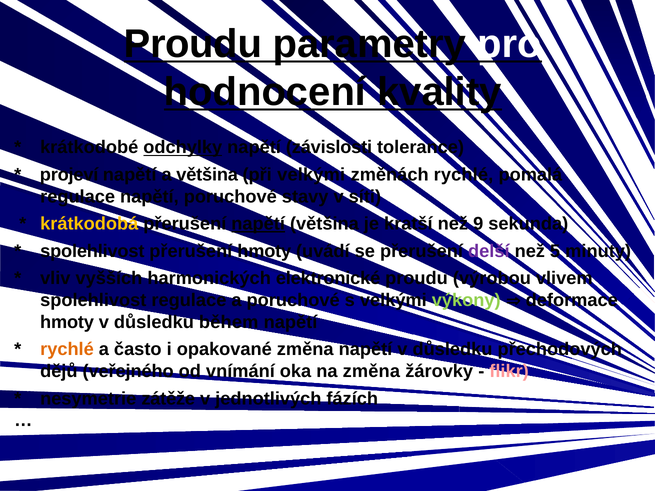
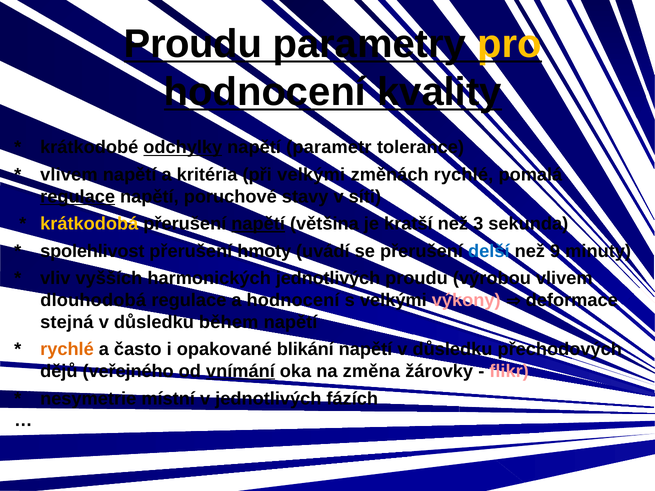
pro colour: white -> yellow (509, 44)
závislosti: závislosti -> parametr (329, 148)
projeví: projeví -> vlivem (69, 175)
a většina: většina -> kritéria (207, 175)
regulace underline: none -> present (78, 197)
9: 9 -> 3 (478, 224)
delší colour: purple -> blue (489, 251)
5: 5 -> 9 (555, 251)
harmonických elektronické: elektronické -> jednotlivých (328, 279)
spolehlivost: spolehlivost -> dlouhodobá (93, 300)
a poruchové: poruchové -> hodnocení (293, 300)
výkony colour: light green -> pink (466, 300)
hmoty: hmoty -> stejná (67, 322)
opakované změna: změna -> blikání (305, 350)
vnímání underline: none -> present (240, 371)
zátěže: zátěže -> místní (168, 399)
